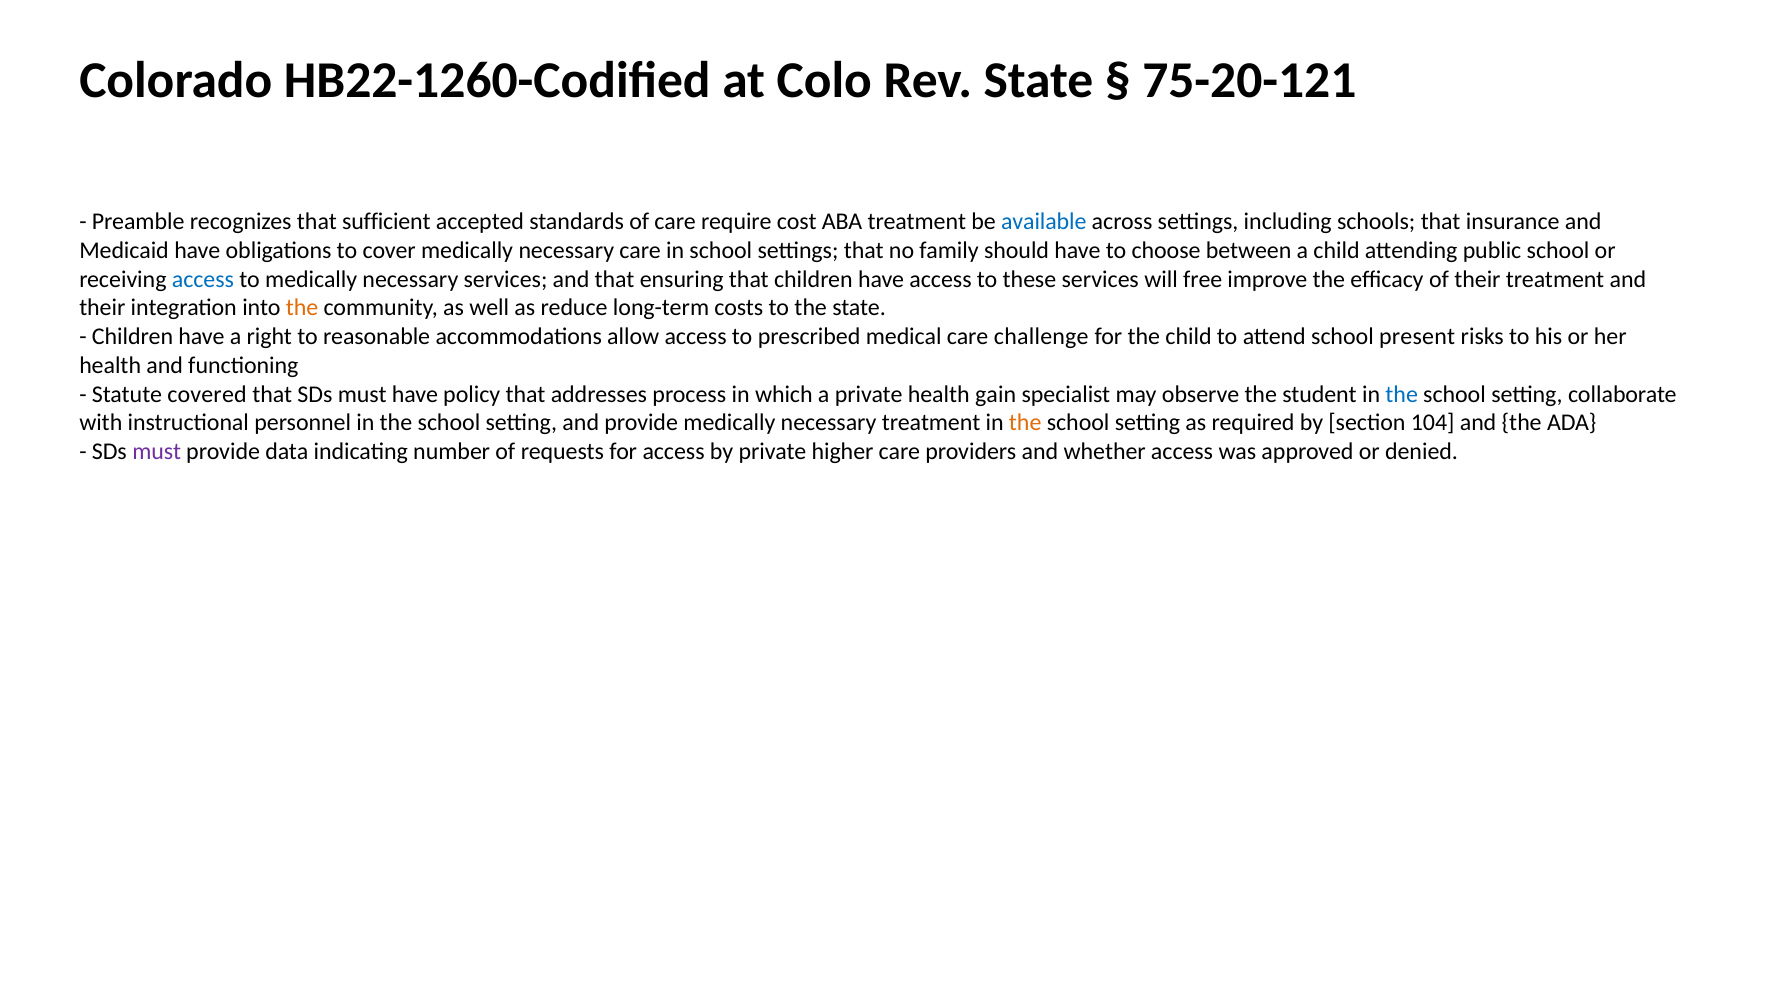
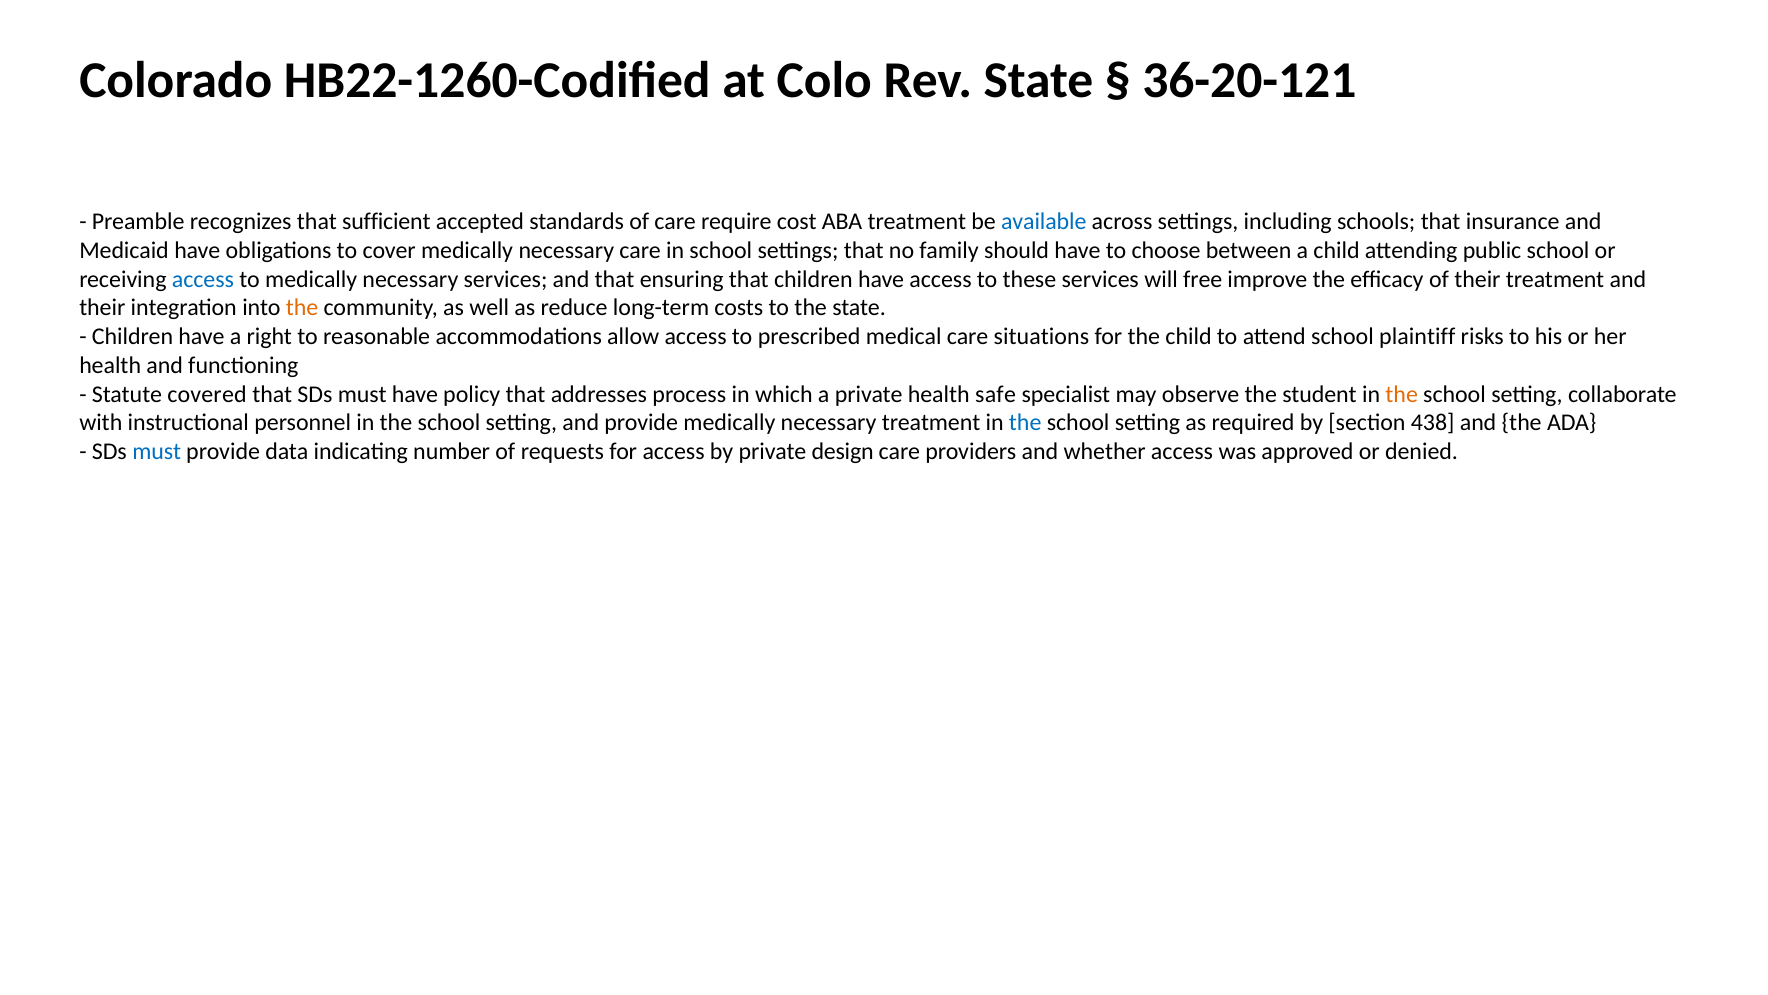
75-20-121: 75-20-121 -> 36-20-121 (1249, 81)
challenge: challenge -> situations (1041, 337)
present: present -> plaintiff (1417, 337)
gain: gain -> safe (996, 394)
the colour: blue -> orange (1402, 394)
the colour: orange -> blue (1025, 423)
104: 104 -> 438 (1433, 423)
must colour: purple -> blue (157, 452)
higher: higher -> design (843, 452)
